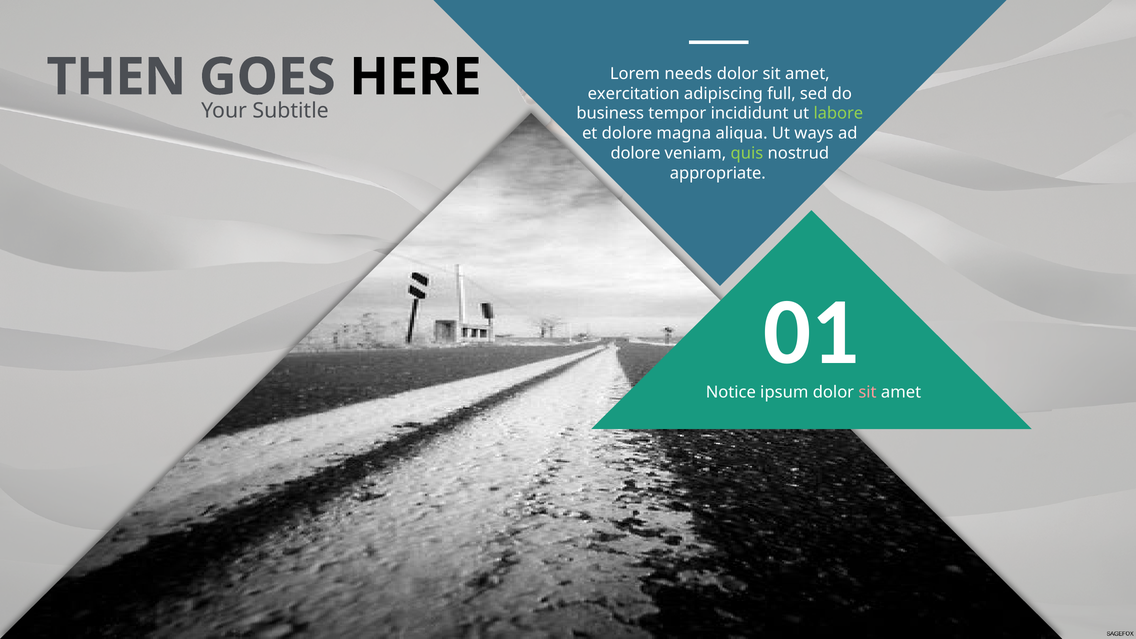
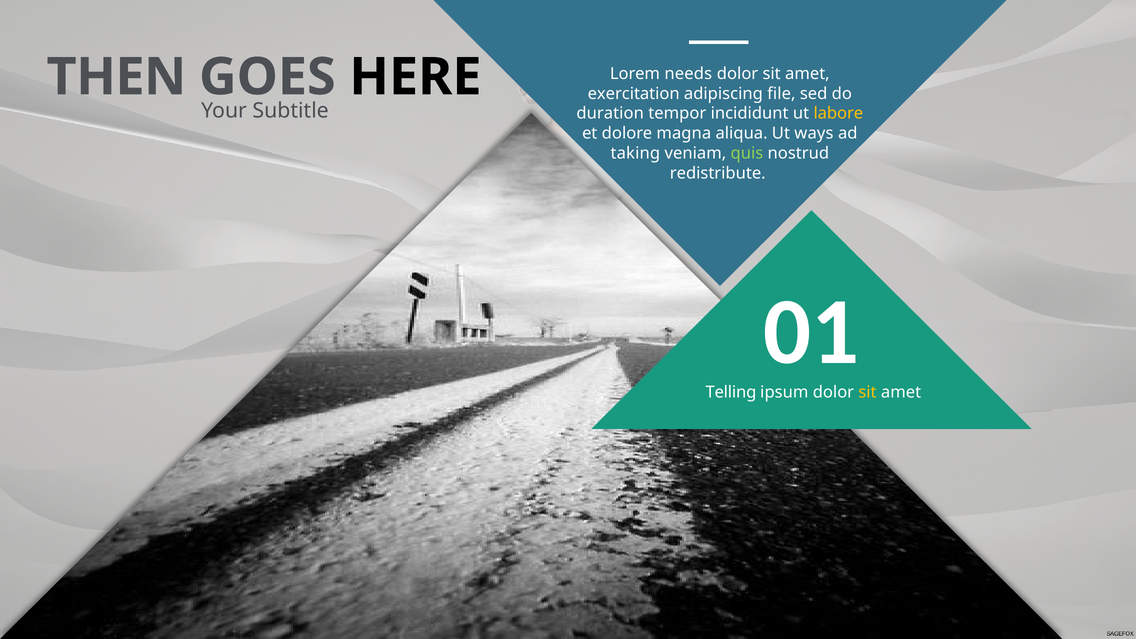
full: full -> file (781, 94)
business: business -> duration (610, 114)
labore colour: light green -> yellow (838, 114)
dolore: dolore -> taking (635, 153)
appropriate: appropriate -> redistribute (718, 173)
Notice: Notice -> Telling (731, 392)
sit colour: pink -> yellow (868, 392)
